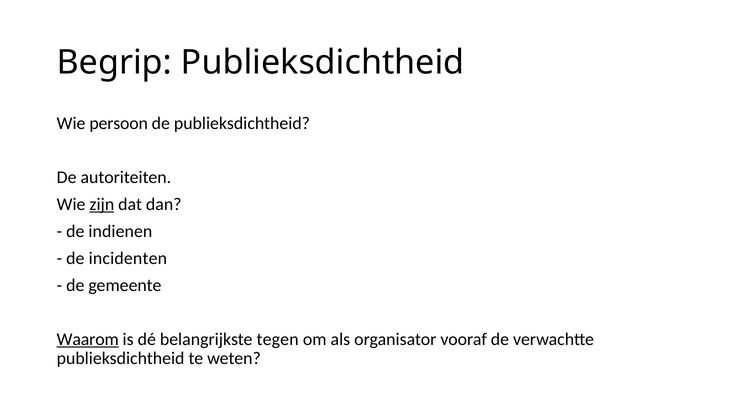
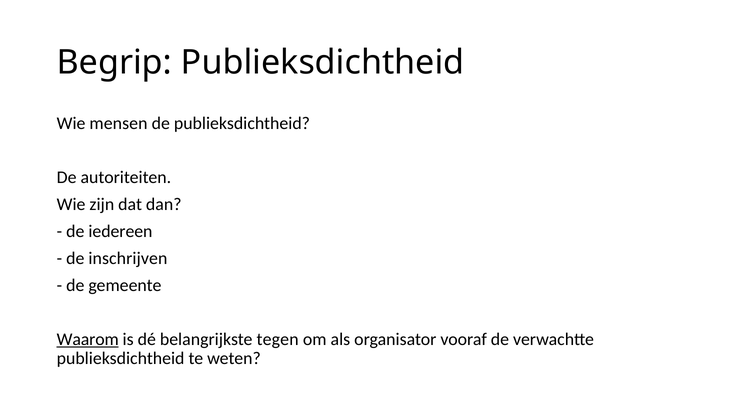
persoon: persoon -> mensen (119, 124)
zijn underline: present -> none (102, 205)
indienen: indienen -> iedereen (120, 232)
incidenten: incidenten -> inschrijven (128, 259)
